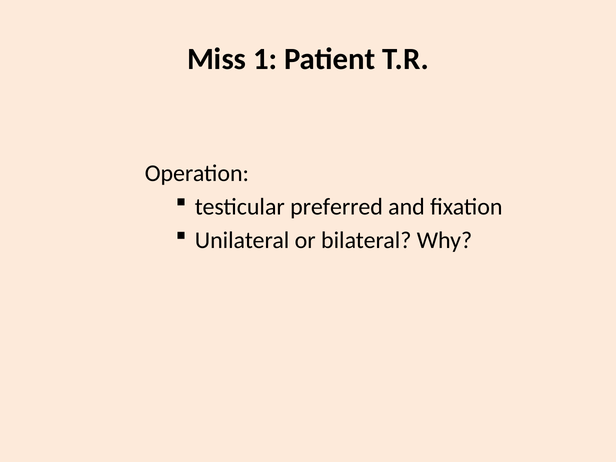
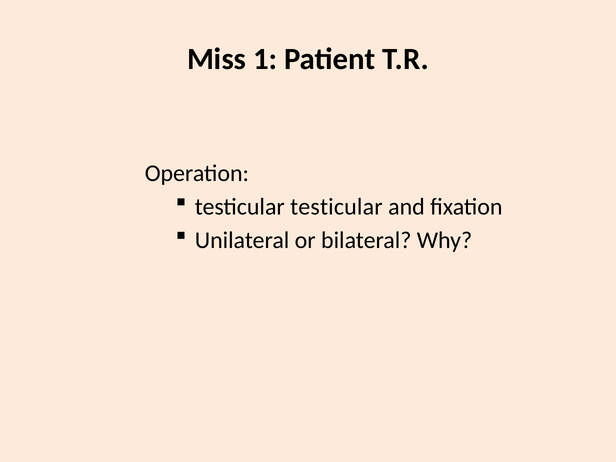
testicular preferred: preferred -> testicular (336, 207)
